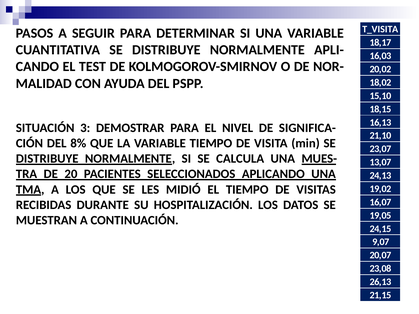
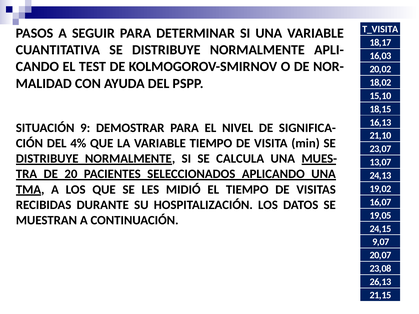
3: 3 -> 9 (85, 128)
8%: 8% -> 4% (78, 144)
